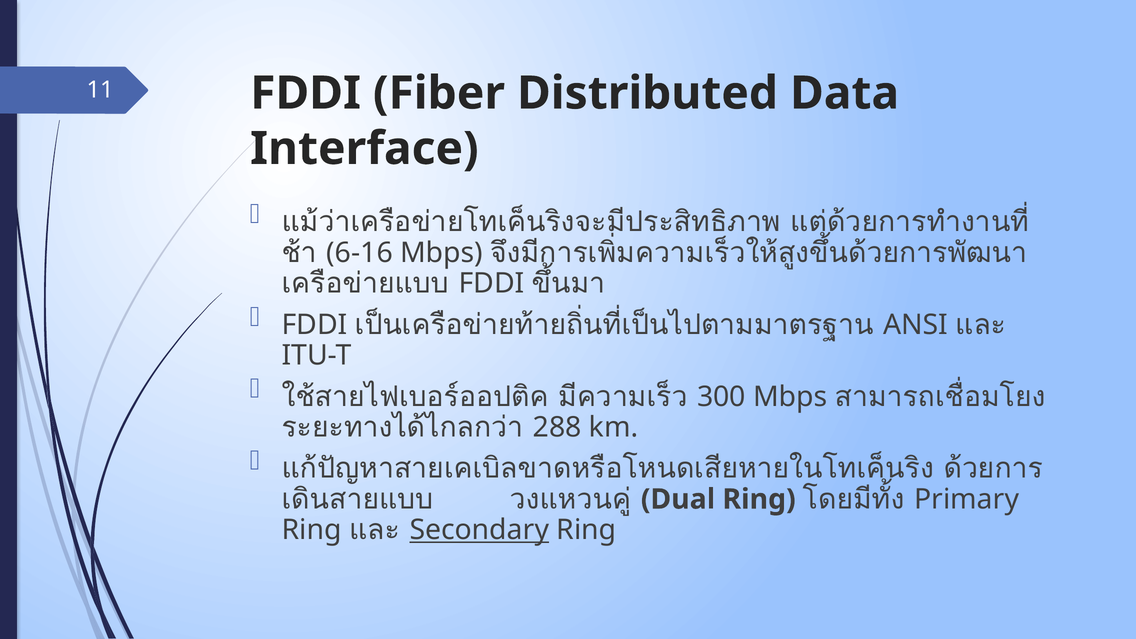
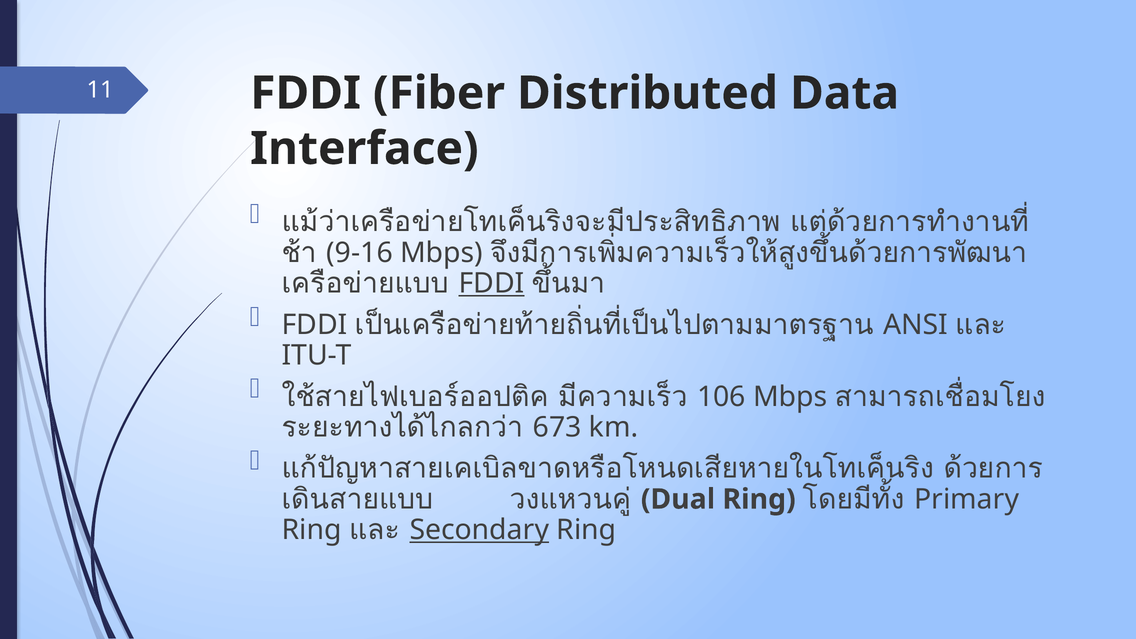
6-16: 6-16 -> 9-16 (360, 253)
FDDI underline: none -> present (492, 283)
300: 300 -> 106 (721, 397)
288: 288 -> 673 (557, 427)
